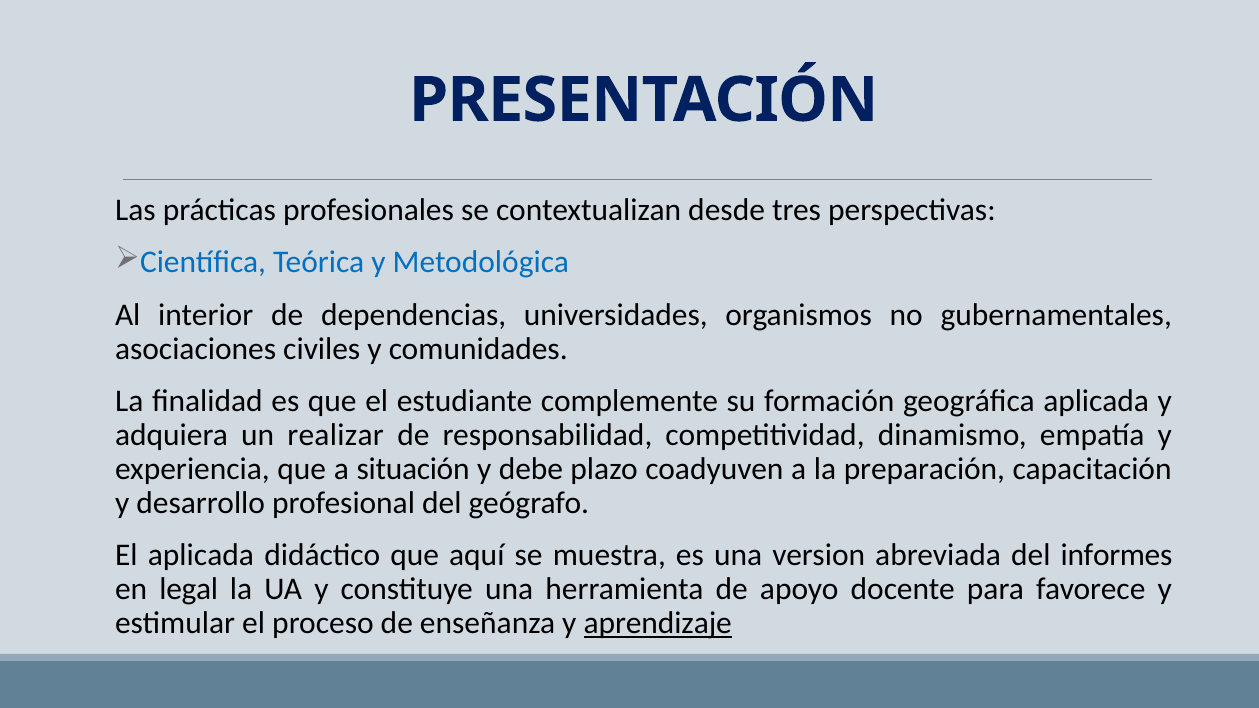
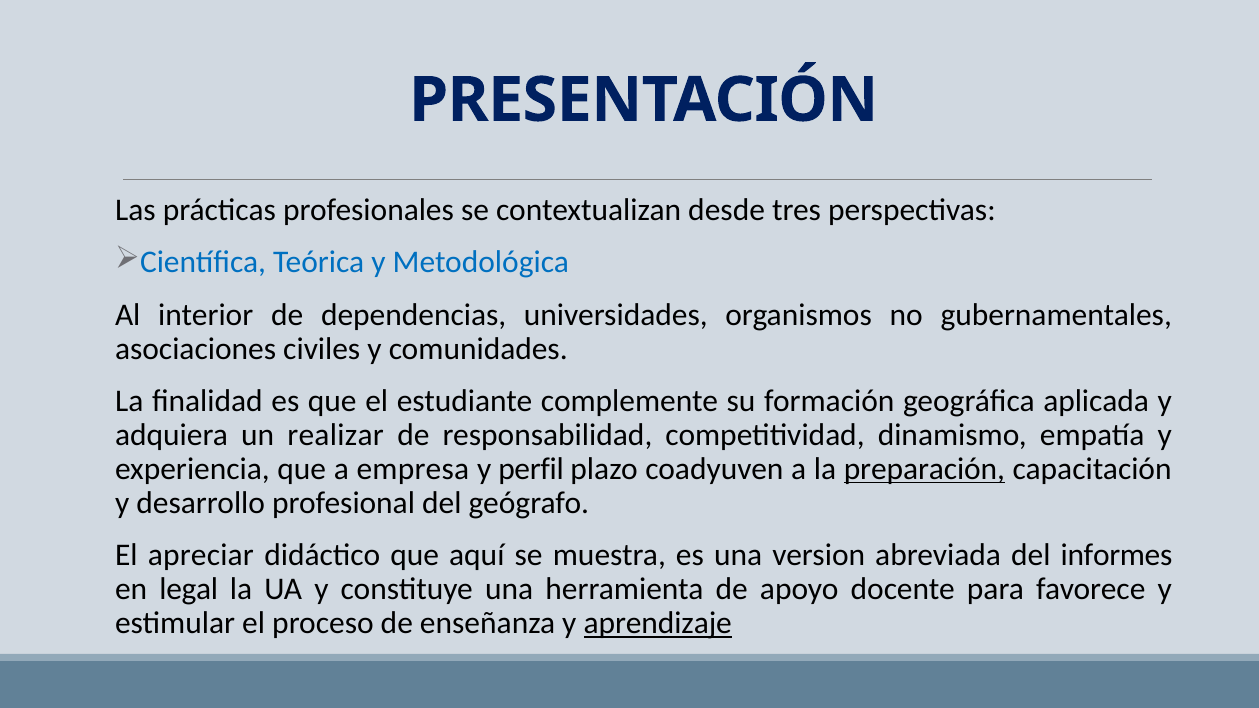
situación: situación -> empresa (413, 469)
debe: debe -> perfil (531, 469)
preparación underline: none -> present (924, 469)
El aplicada: aplicada -> apreciar (201, 555)
